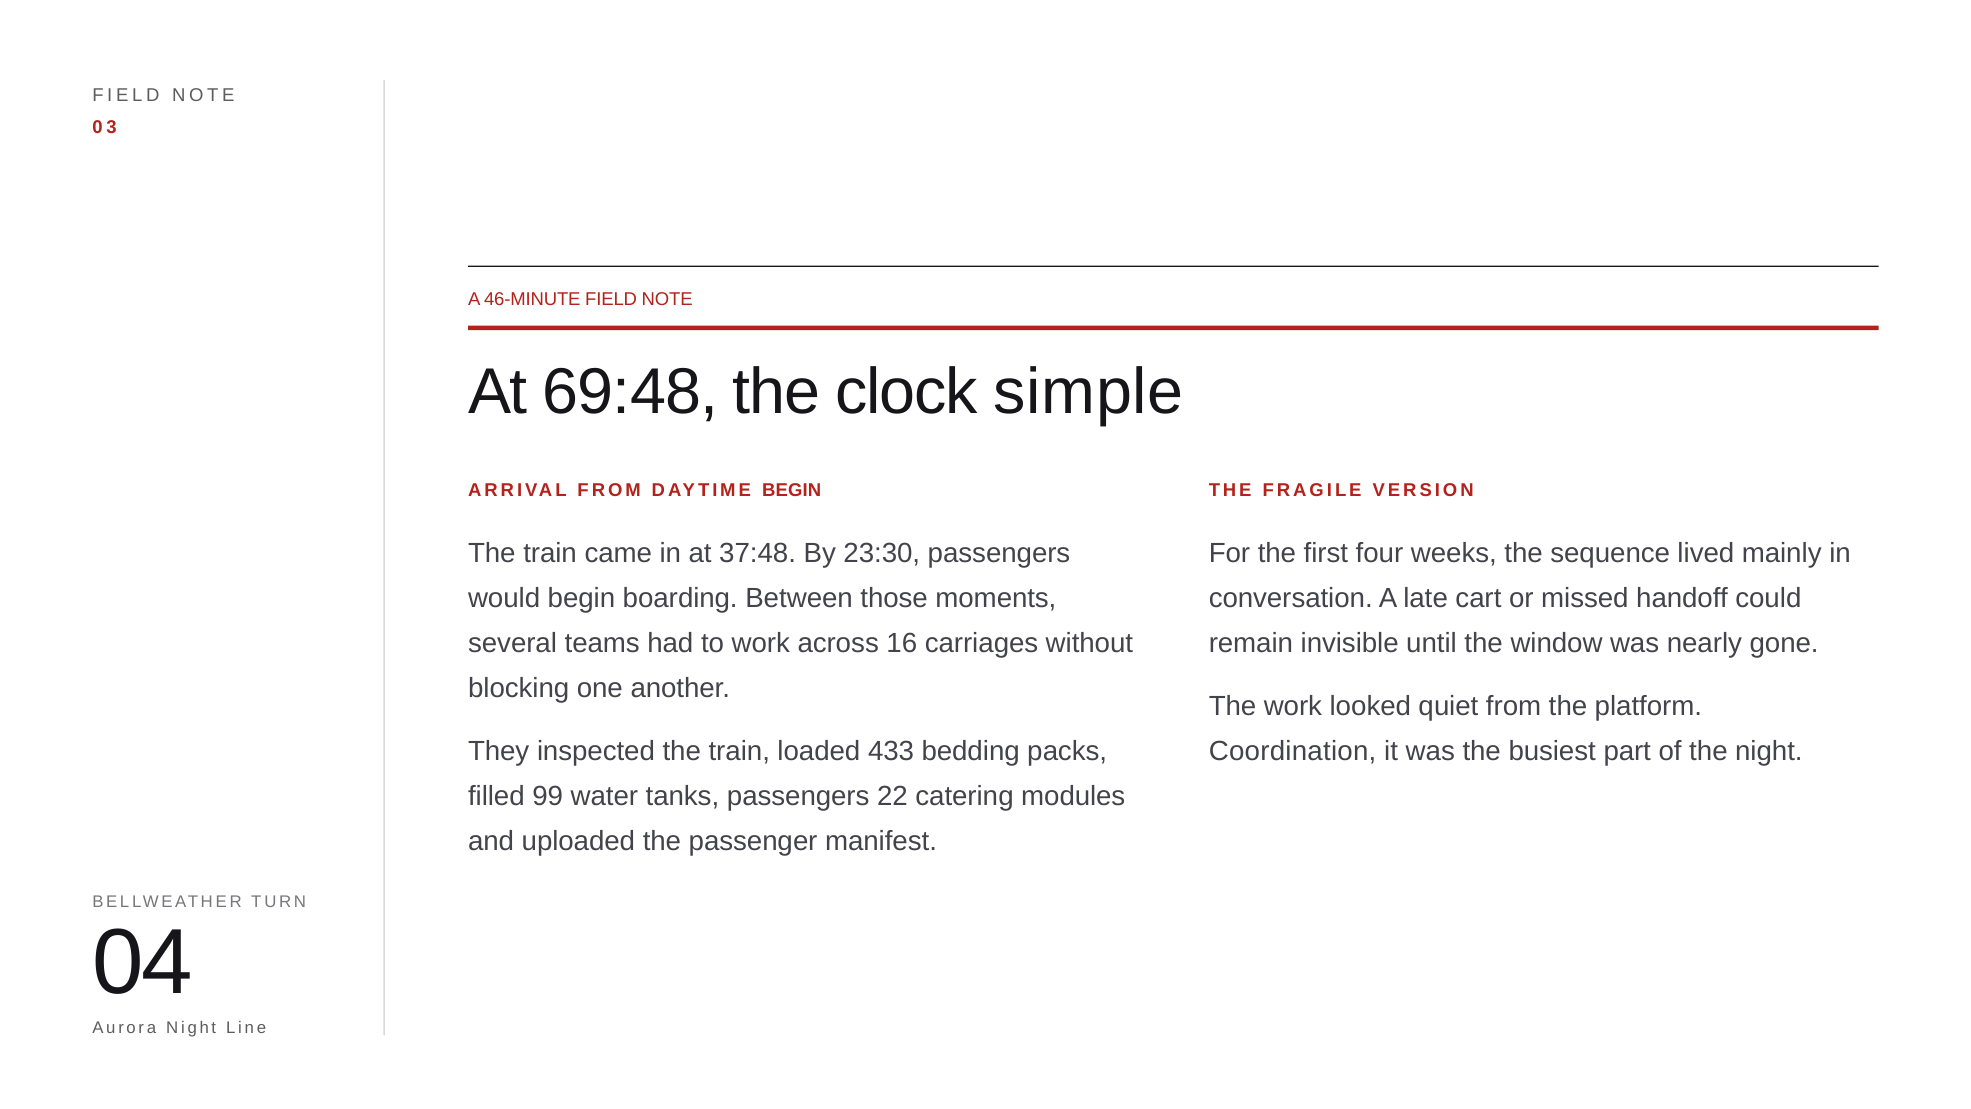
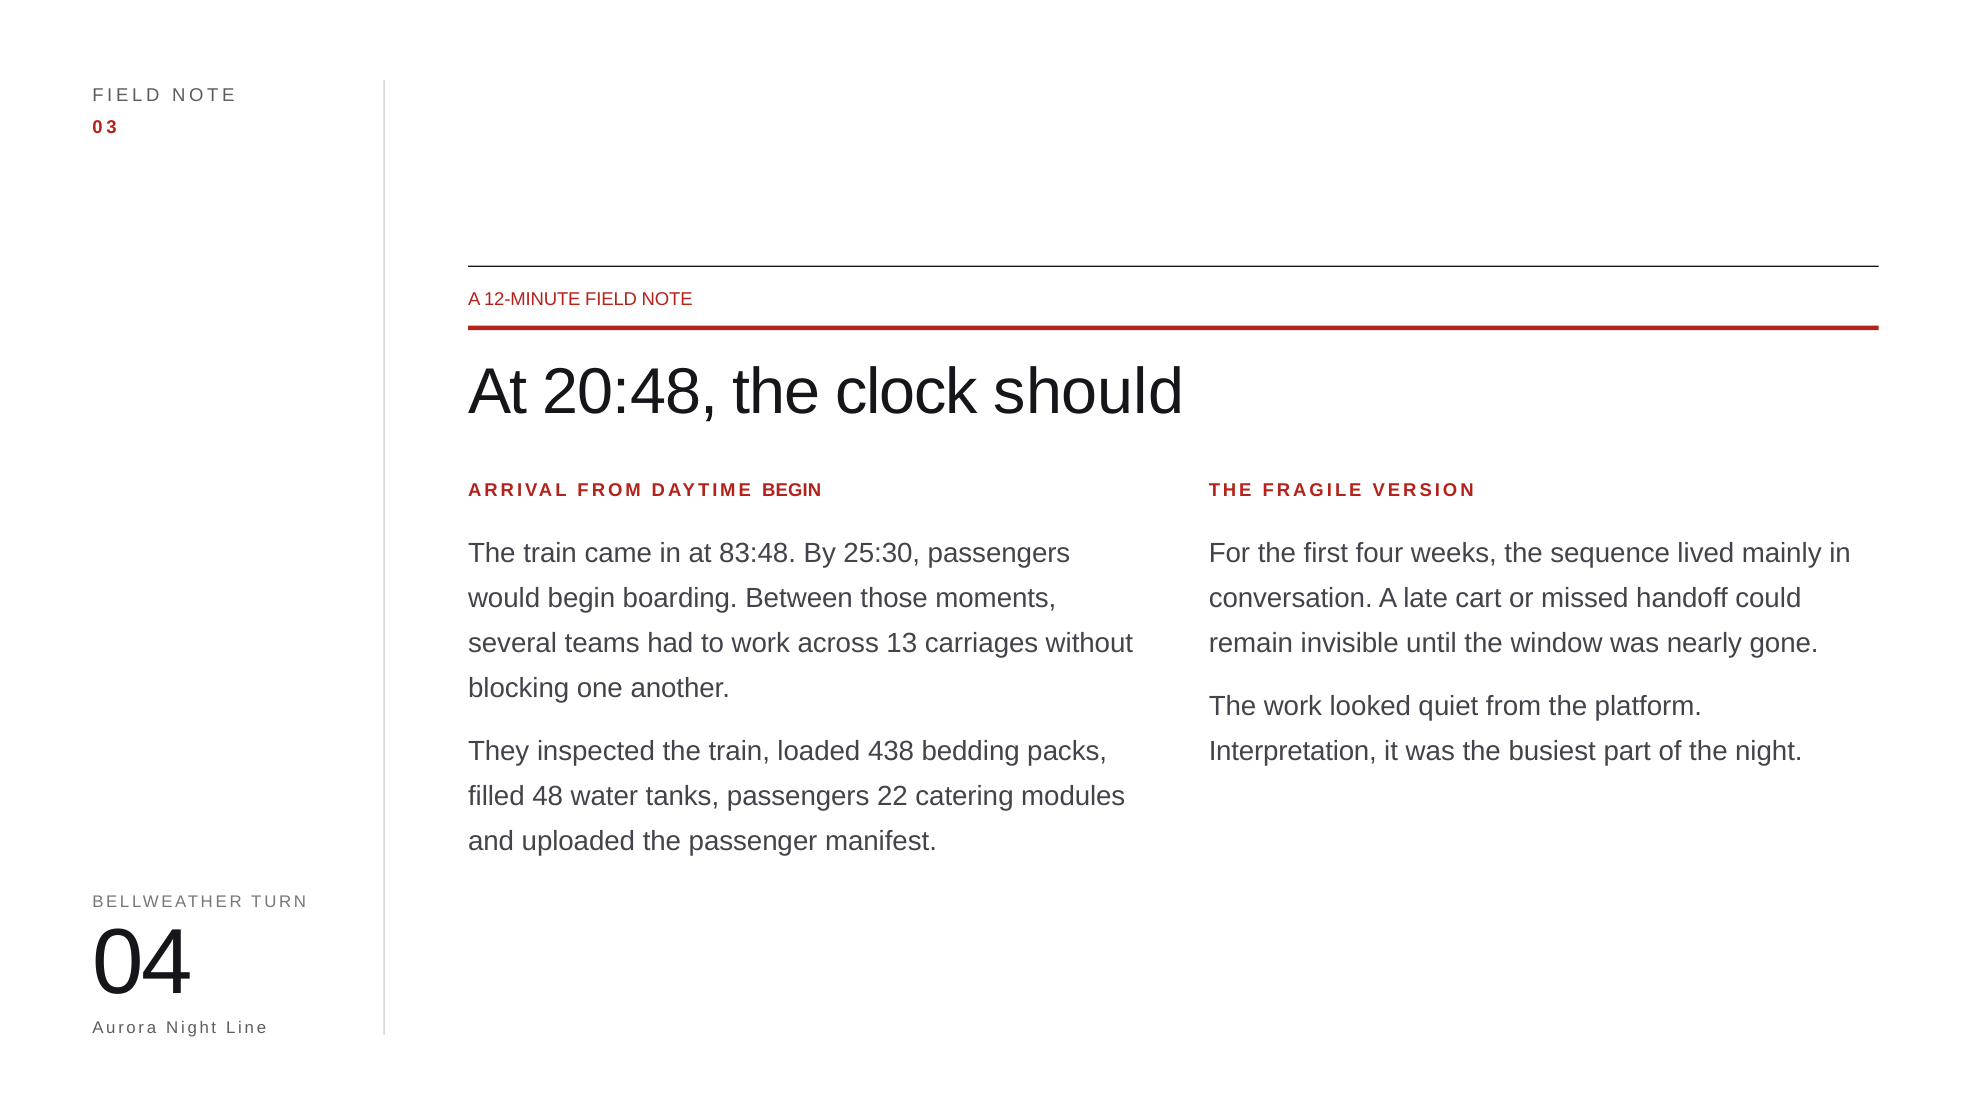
46-MINUTE: 46-MINUTE -> 12-MINUTE (532, 299)
69:48: 69:48 -> 20:48 (631, 392)
simple: simple -> should (1089, 392)
37:48: 37:48 -> 83:48 (758, 553)
23:30: 23:30 -> 25:30 (882, 553)
16: 16 -> 13 (902, 643)
433: 433 -> 438 (891, 751)
Coordination: Coordination -> Interpretation (1293, 751)
99: 99 -> 48 (548, 796)
